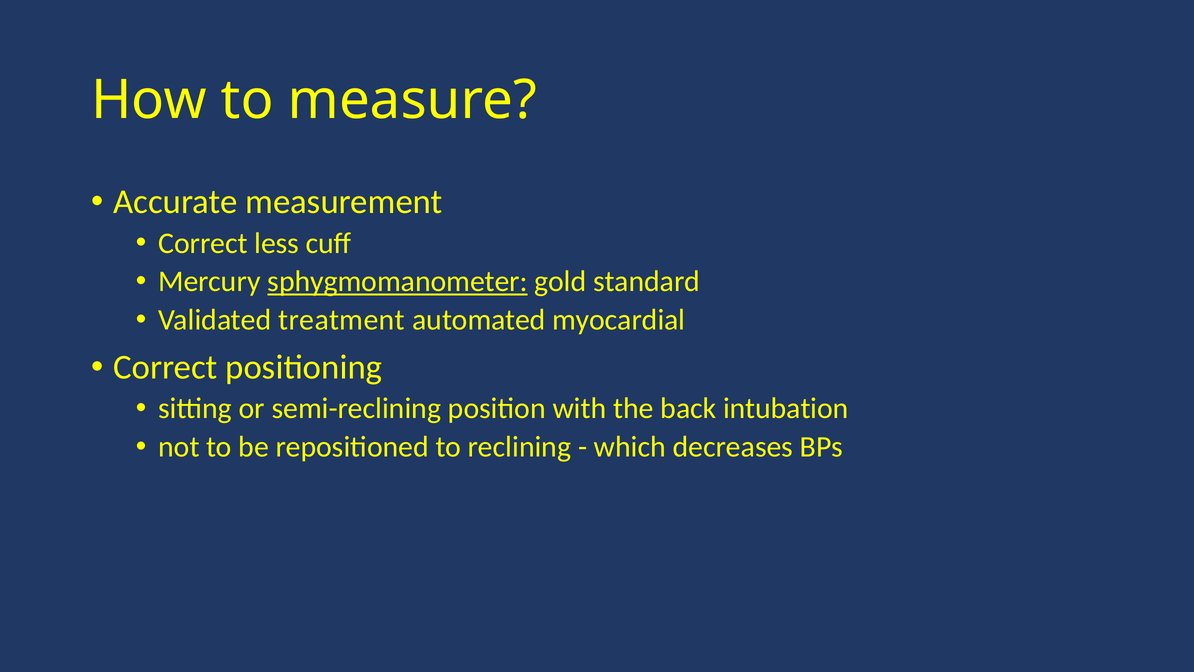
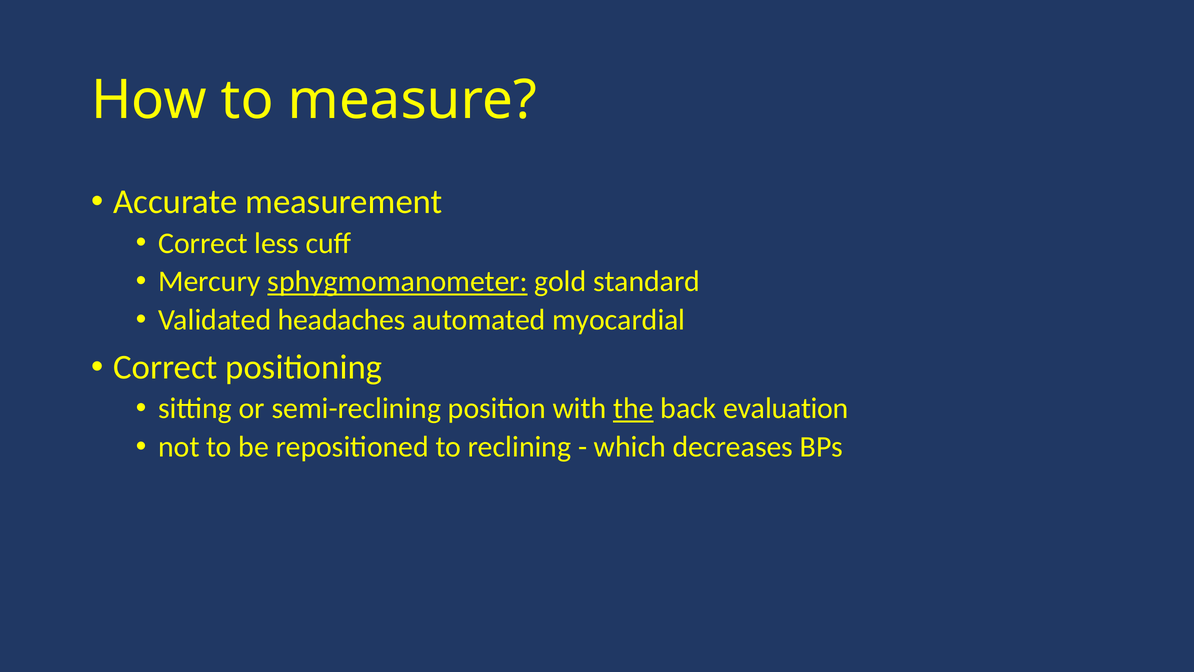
treatment: treatment -> headaches (342, 320)
the underline: none -> present (633, 408)
intubation: intubation -> evaluation (786, 408)
